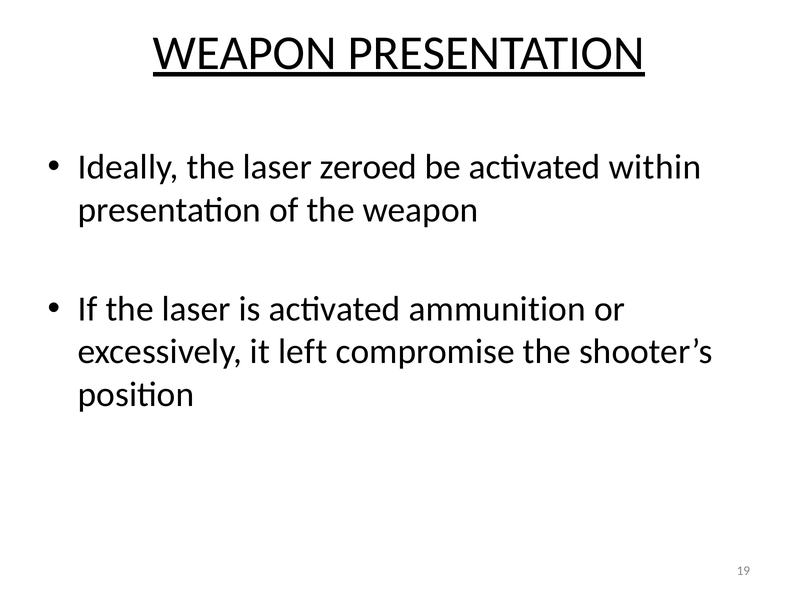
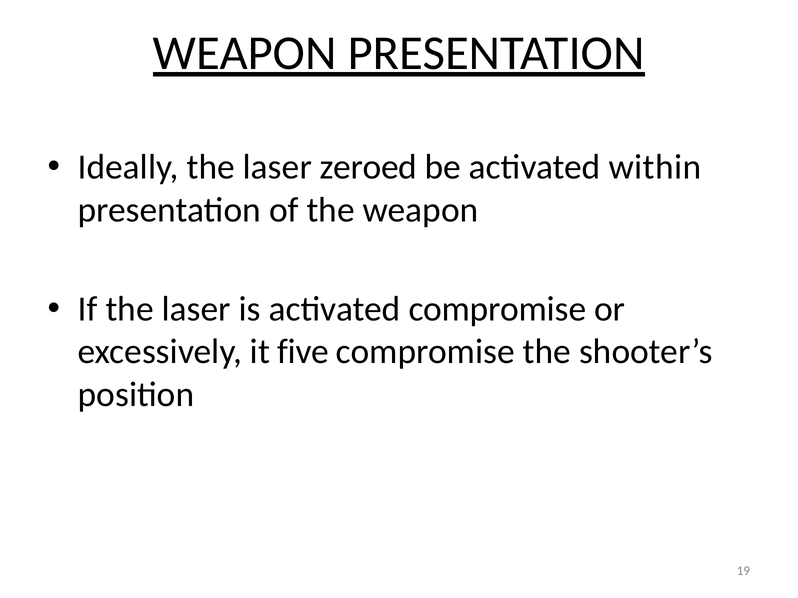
activated ammunition: ammunition -> compromise (497, 309)
left: left -> five (303, 352)
